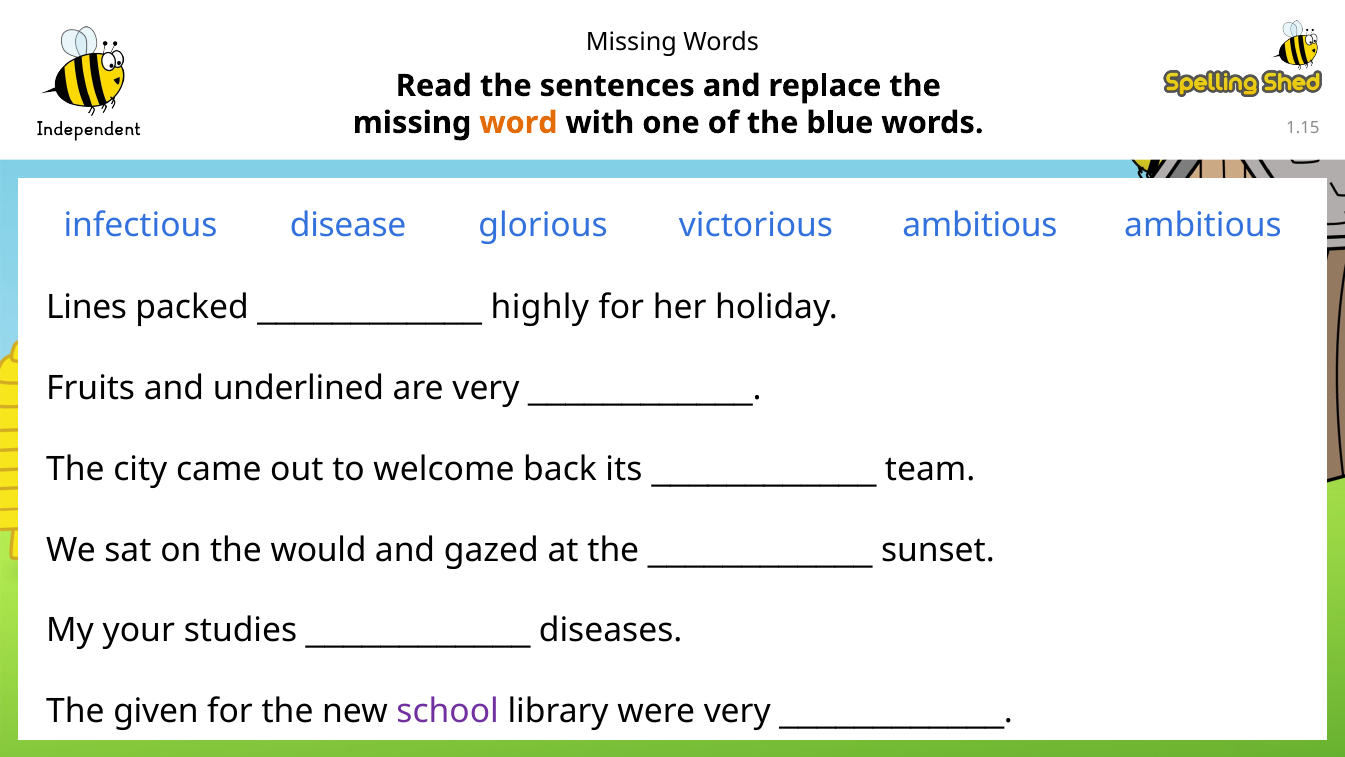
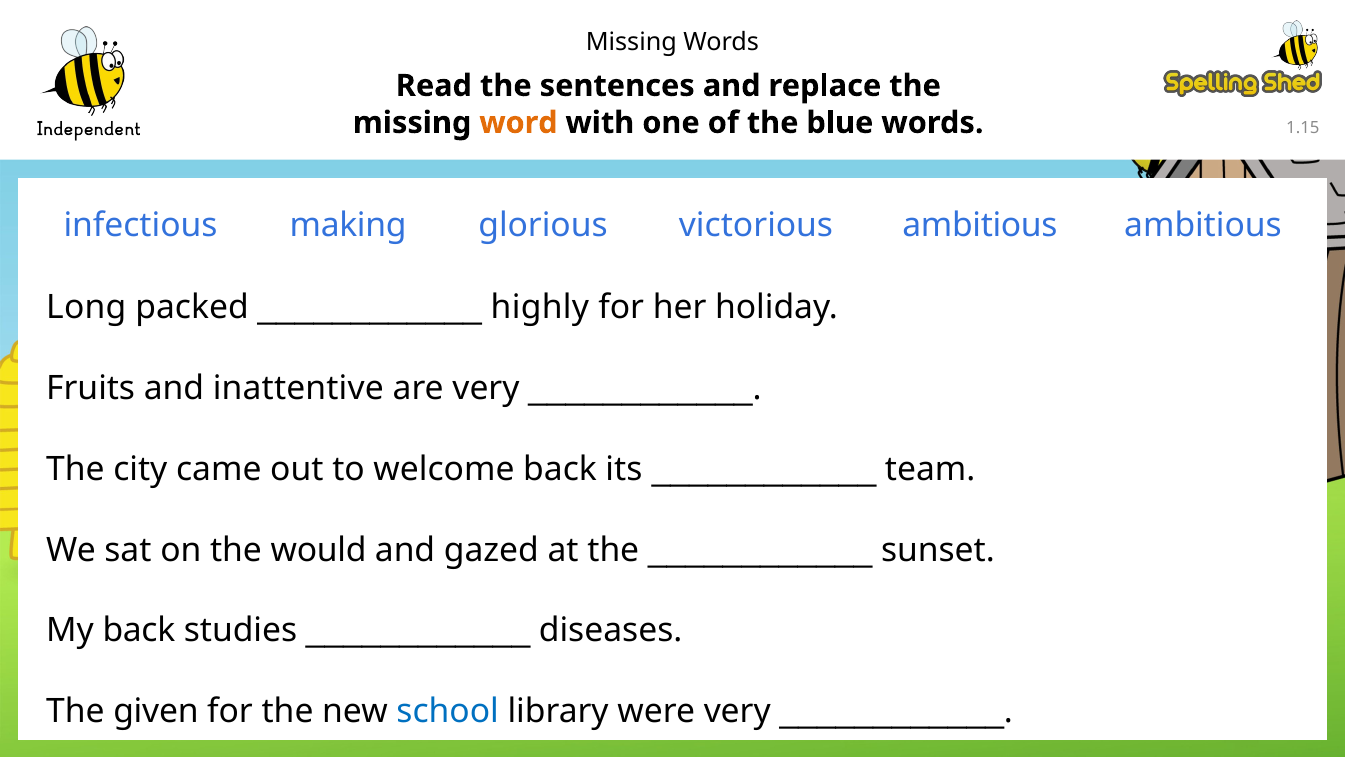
disease: disease -> making (348, 226)
Lines: Lines -> Long (86, 308)
underlined: underlined -> inattentive (298, 388)
My your: your -> back (139, 630)
school colour: purple -> blue (448, 711)
